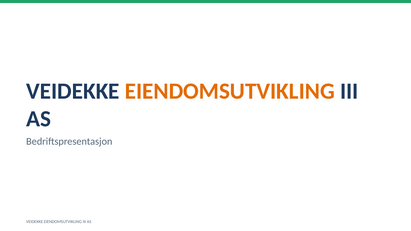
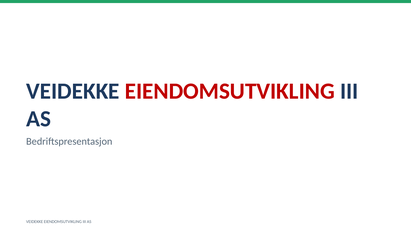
EIENDOMSUTVIKLING colour: orange -> red (230, 91)
